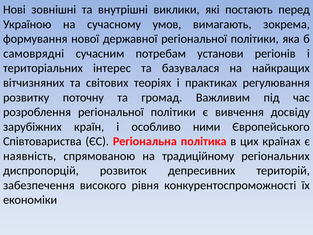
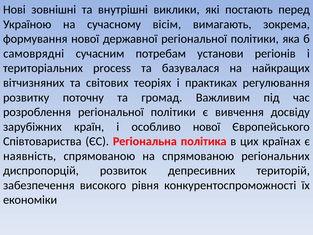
умов: умов -> вісім (167, 24)
інтерес: інтерес -> process (112, 68)
особливо ними: ними -> нової (207, 127)
на традиційному: традиційному -> спрямованою (198, 156)
